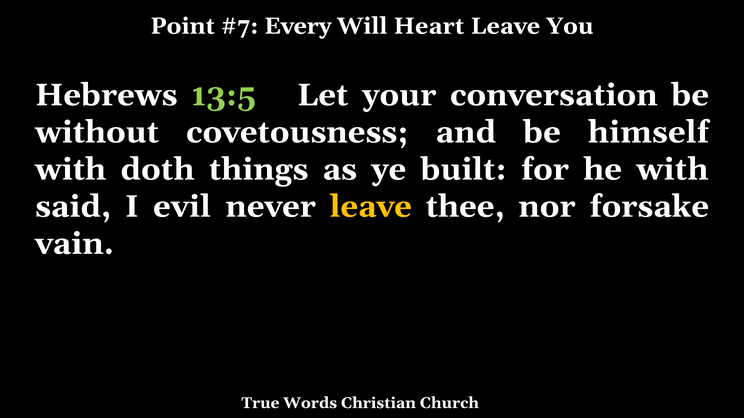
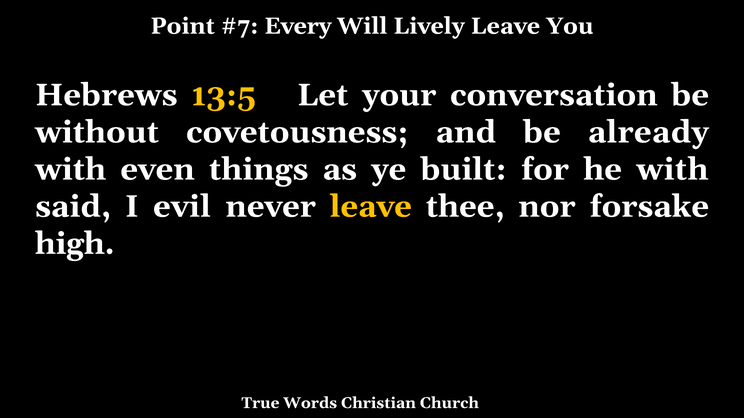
Heart: Heart -> Lively (429, 26)
13:5 colour: light green -> yellow (224, 95)
himself: himself -> already (648, 132)
doth: doth -> even (158, 170)
vain: vain -> high (75, 244)
